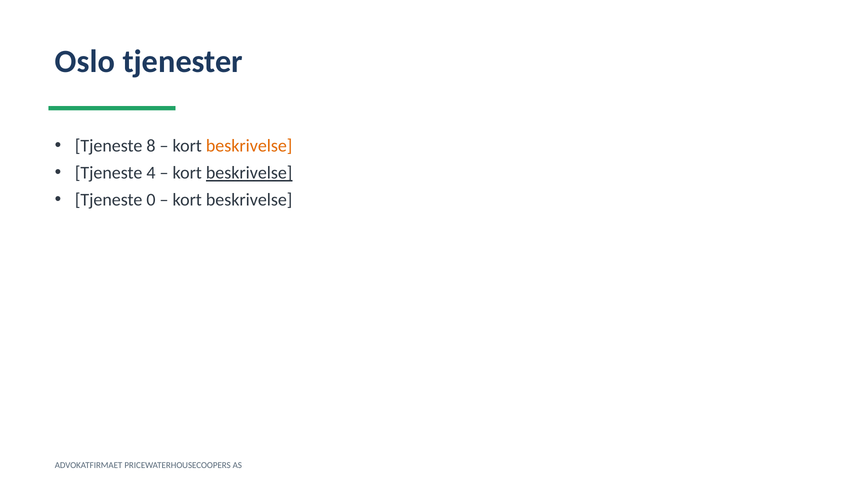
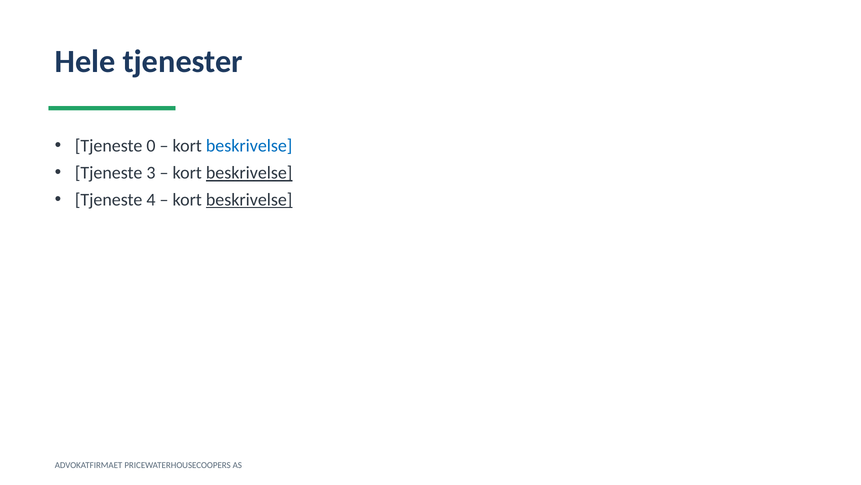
Oslo: Oslo -> Hele (85, 61)
8: 8 -> 0 (151, 146)
beskrivelse colour: orange -> blue (249, 146)
4: 4 -> 3 (151, 173)
0: 0 -> 4 (151, 200)
beskrivelse underline: none -> present (249, 200)
